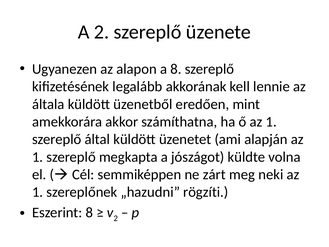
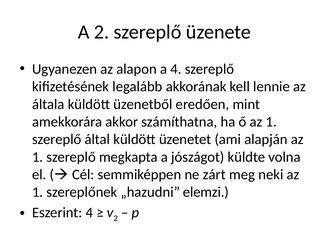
a 8: 8 -> 4 (176, 69)
rögzíti: rögzíti -> elemzi (206, 192)
Eszerint 8: 8 -> 4 (89, 212)
